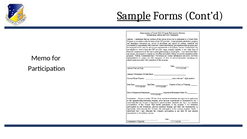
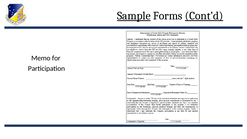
Cont’d underline: none -> present (204, 16)
